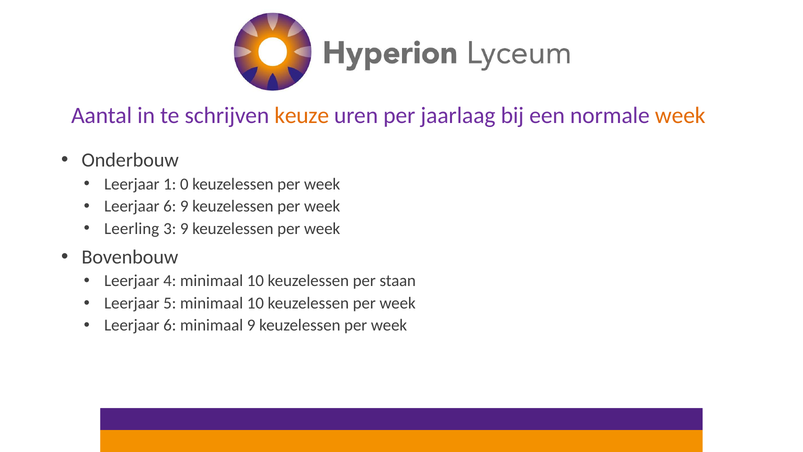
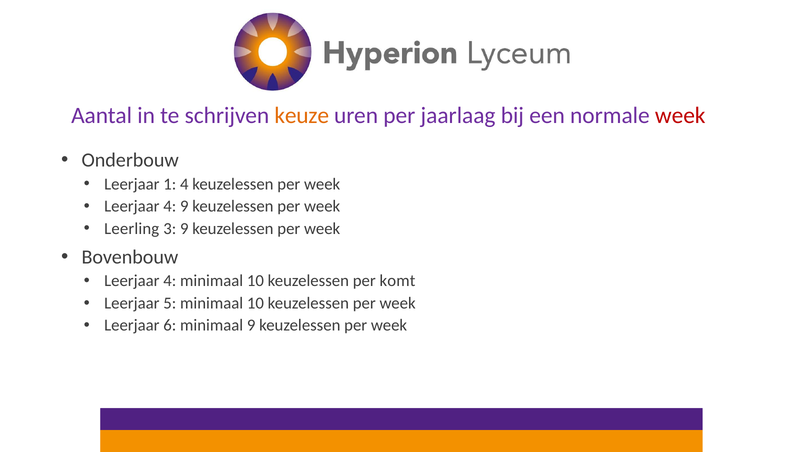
week colour: orange -> red (680, 115)
1 0: 0 -> 4 (184, 184)
6: 6 -> 4 (170, 206)
staan: staan -> komt (398, 281)
